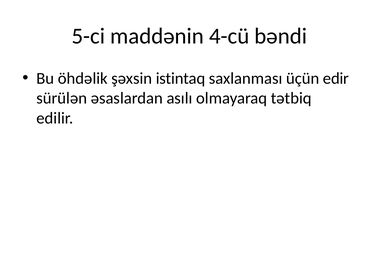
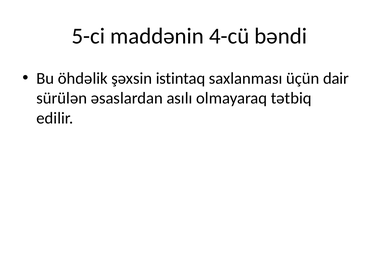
edir: edir -> dair (336, 78)
